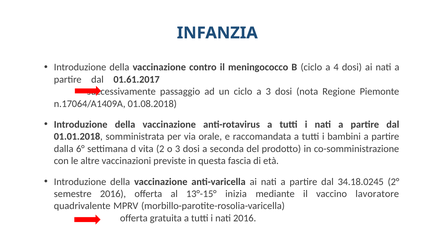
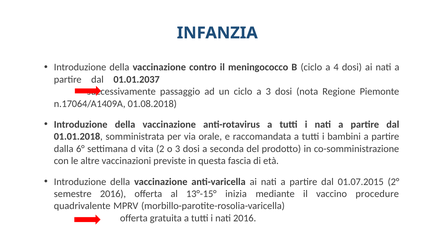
01.61.2017: 01.61.2017 -> 01.01.2037 (137, 79)
34.18.0245: 34.18.0245 -> 01.07.2015 (361, 182)
lavoratore: lavoratore -> procedure (377, 194)
